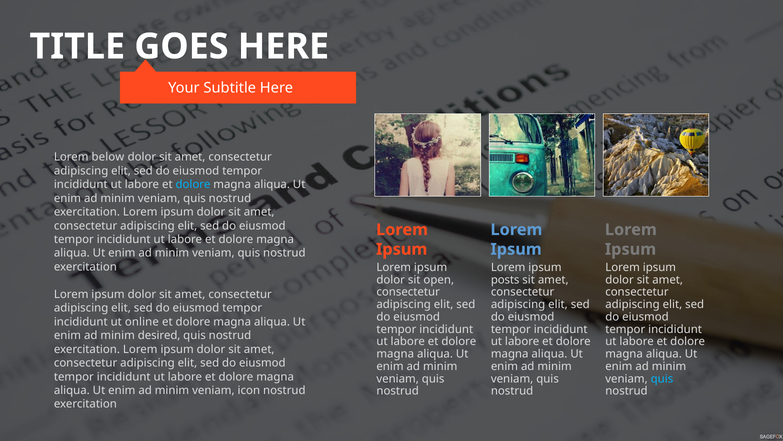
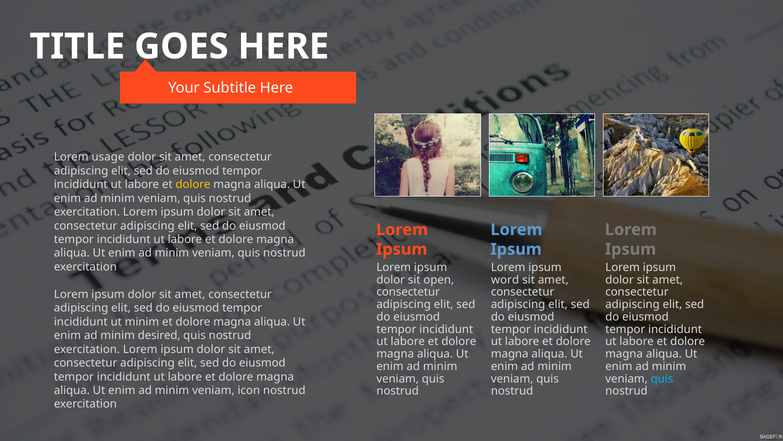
below: below -> usage (108, 157)
dolore colour: light blue -> yellow (193, 184)
posts: posts -> word (505, 279)
ut online: online -> minim (142, 321)
